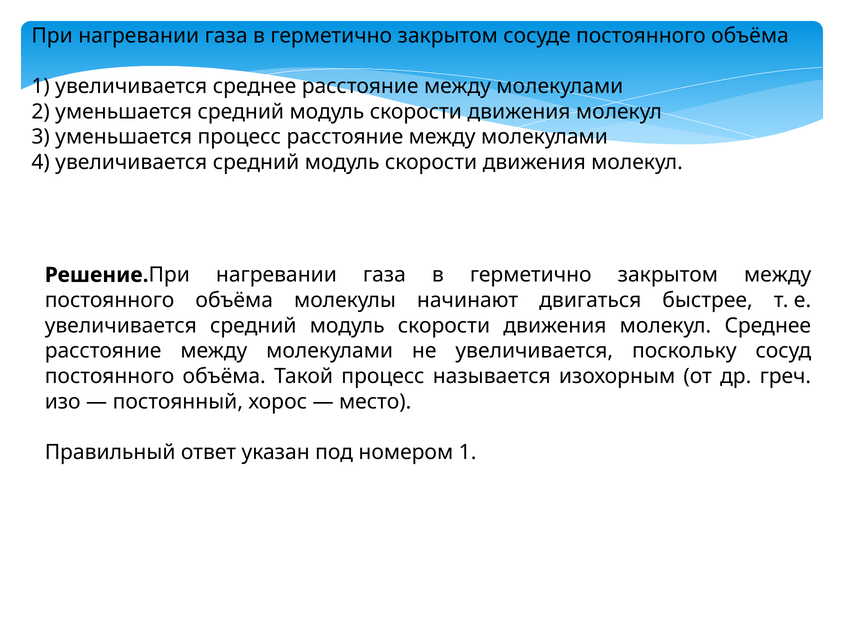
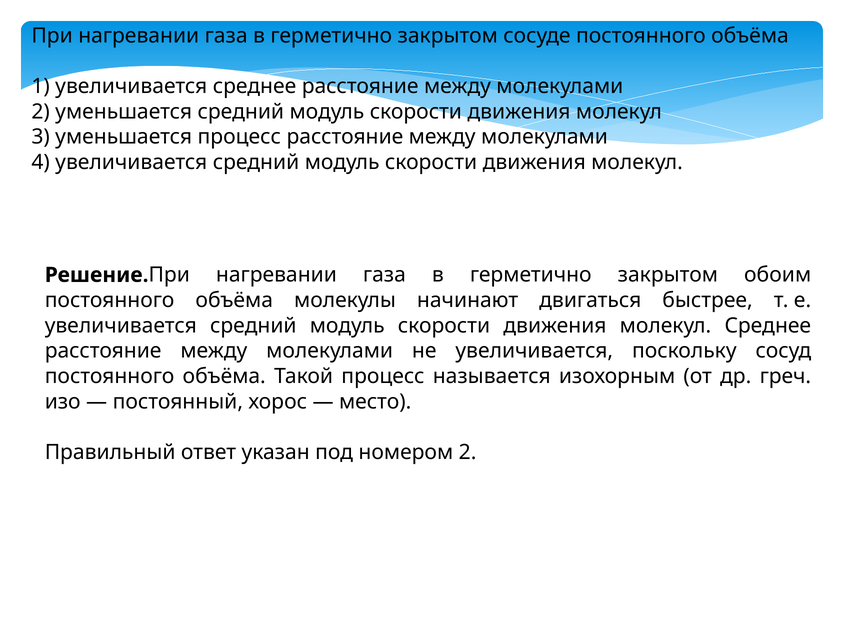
закрытом между: между -> обоим (778, 275)
номером 1: 1 -> 2 (468, 452)
